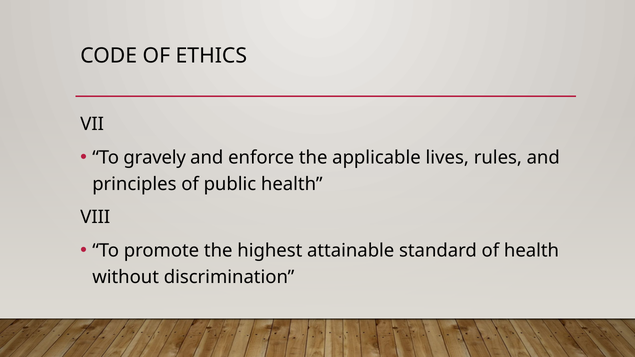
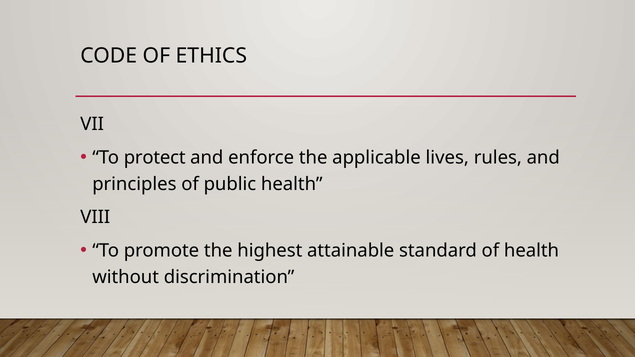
gravely: gravely -> protect (155, 158)
